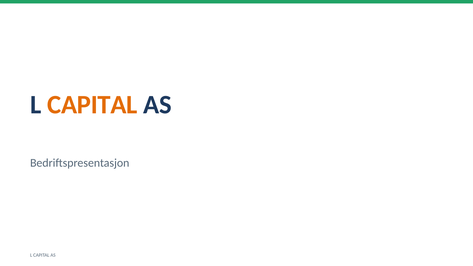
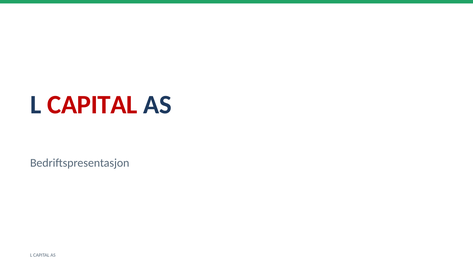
CAPITAL colour: orange -> red (92, 105)
